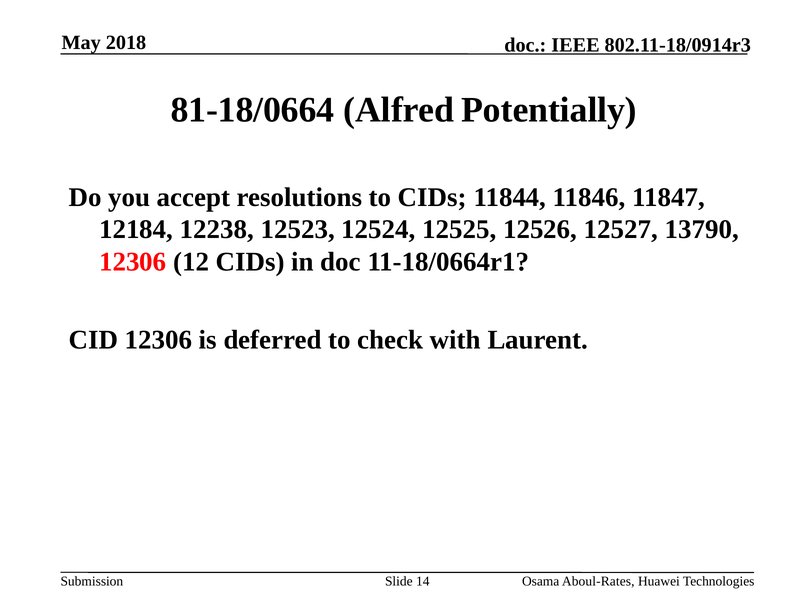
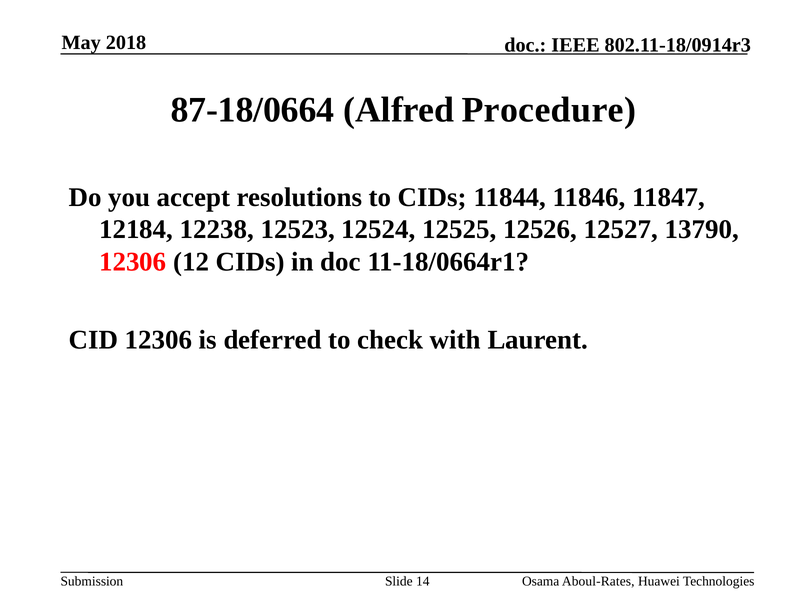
81-18/0664: 81-18/0664 -> 87-18/0664 (252, 110)
Potentially: Potentially -> Procedure (549, 110)
